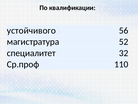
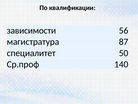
устойчивого: устойчивого -> зависимости (31, 30)
52: 52 -> 87 (124, 42)
32: 32 -> 50 (124, 53)
110: 110 -> 140 (121, 64)
